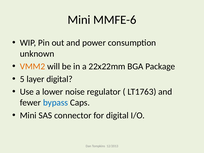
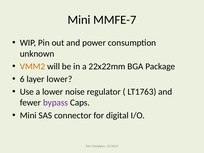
MMFE-6: MMFE-6 -> MMFE-7 (115, 20)
5: 5 -> 6 (22, 79)
layer digital: digital -> lower (59, 79)
bypass colour: blue -> purple (56, 103)
